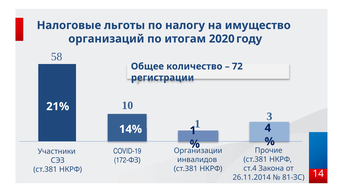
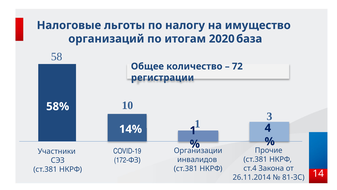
году: году -> база (249, 39)
21%: 21% -> 58% (58, 106)
